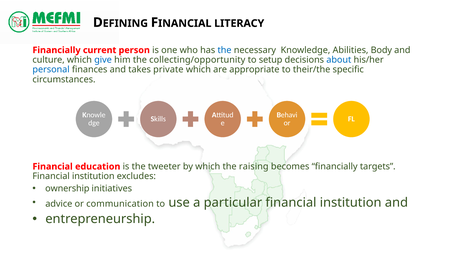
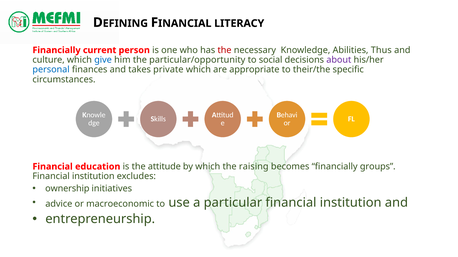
the colour: blue -> red (225, 50)
Body: Body -> Thus (381, 50)
collecting/opportunity: collecting/opportunity -> particular/opportunity (197, 60)
setup: setup -> social (271, 60)
about colour: blue -> purple (339, 60)
tweeter: tweeter -> attitude (164, 167)
targets: targets -> groups (378, 167)
communication: communication -> macroeconomic (120, 204)
